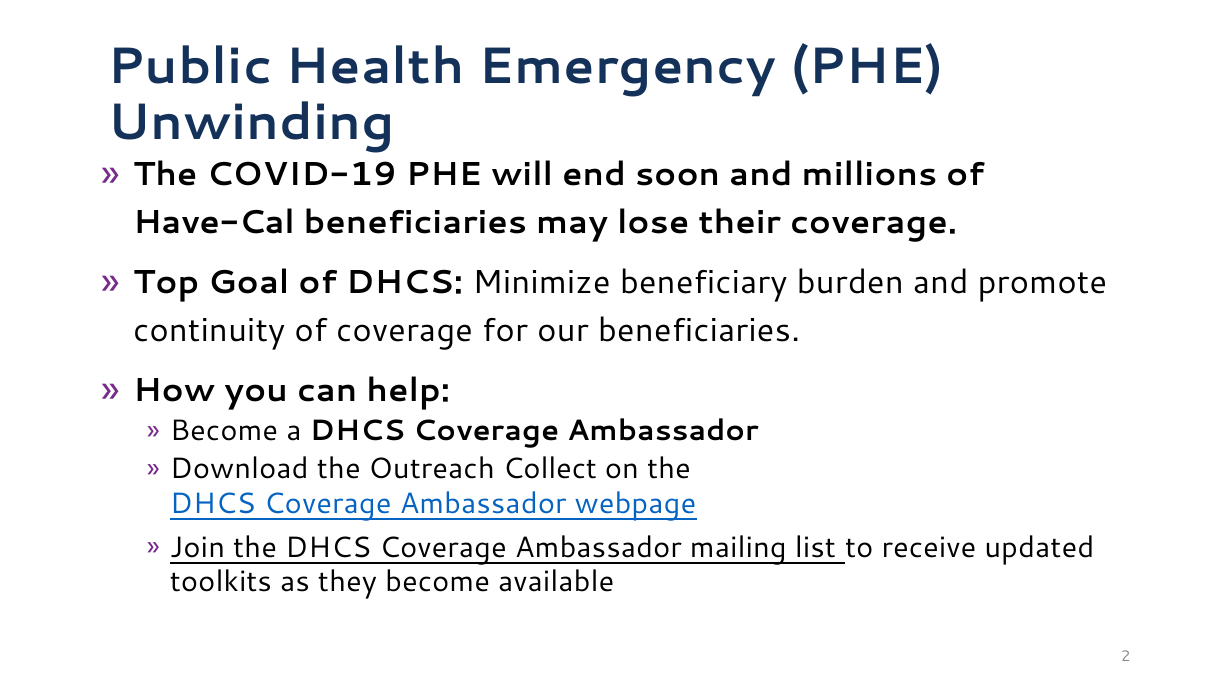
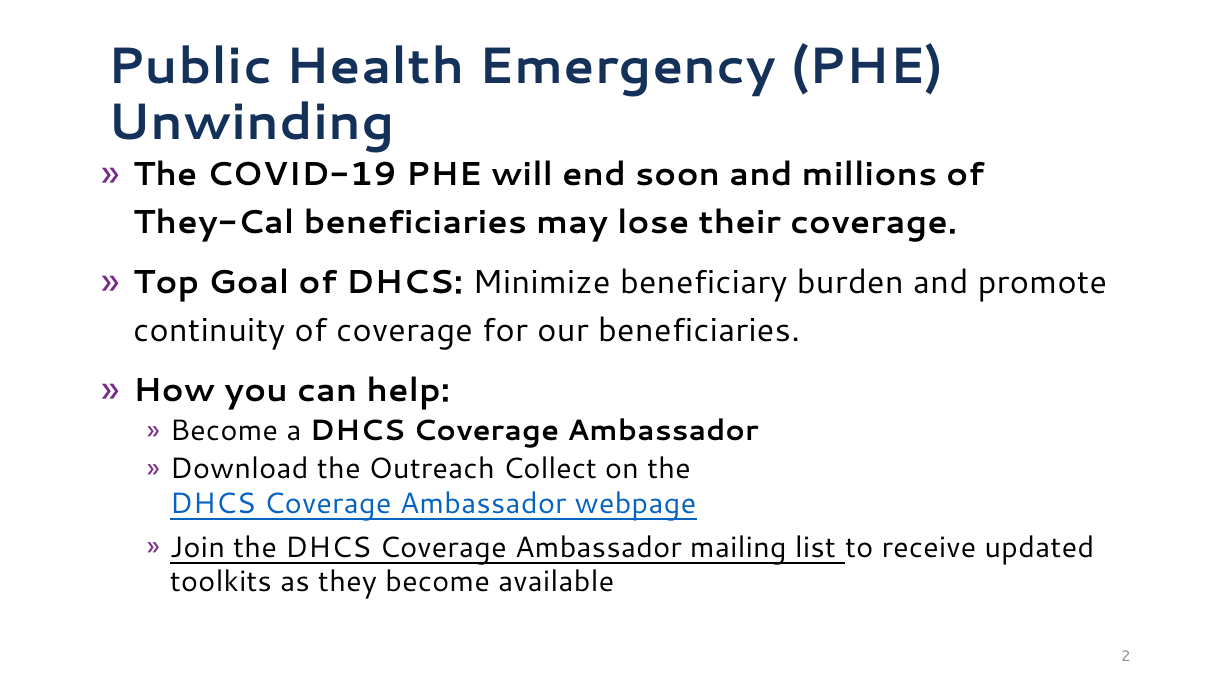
Have-Cal: Have-Cal -> They-Cal (214, 222)
